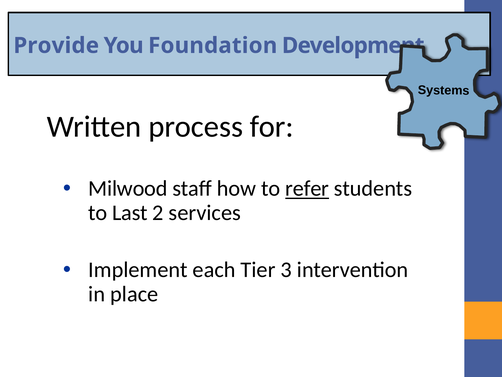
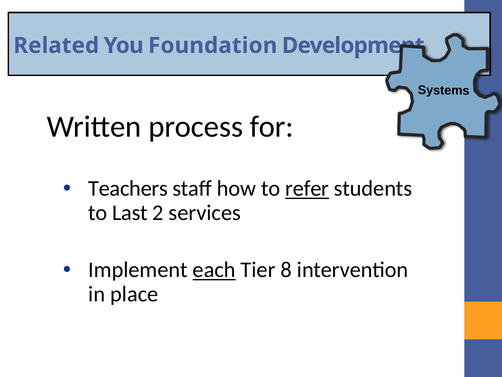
Provide: Provide -> Related (56, 45)
Milwood: Milwood -> Teachers (128, 188)
each underline: none -> present (214, 270)
3: 3 -> 8 (286, 270)
